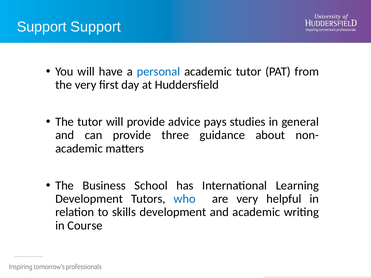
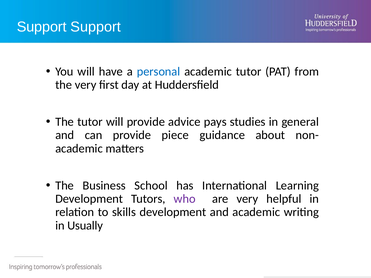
three: three -> piece (175, 135)
who colour: blue -> purple (185, 199)
Course: Course -> Usually (85, 226)
